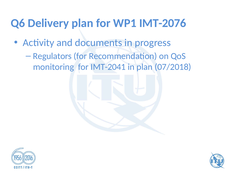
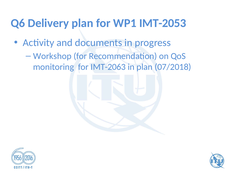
IMT-2076: IMT-2076 -> IMT-2053 (163, 23)
Regulators: Regulators -> Workshop (52, 56)
IMT-2041: IMT-2041 -> IMT-2063 (108, 67)
